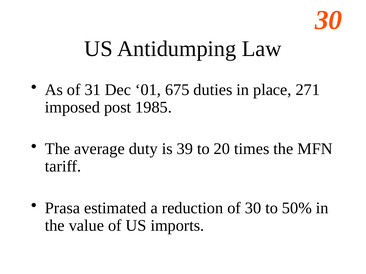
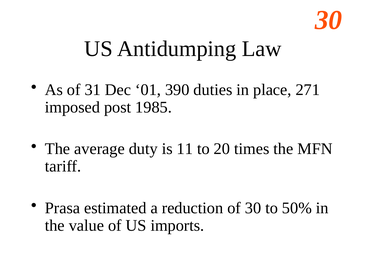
675: 675 -> 390 (177, 90)
39: 39 -> 11 (185, 149)
